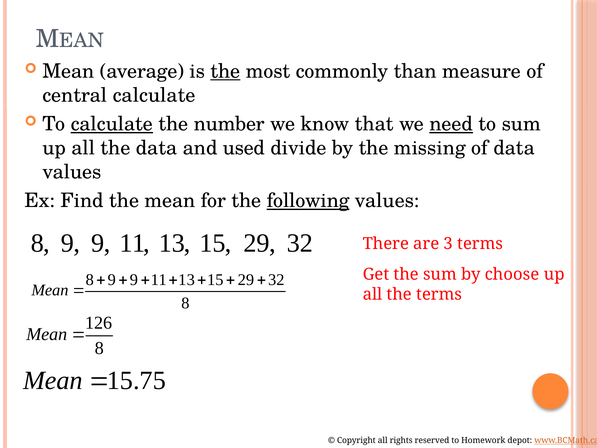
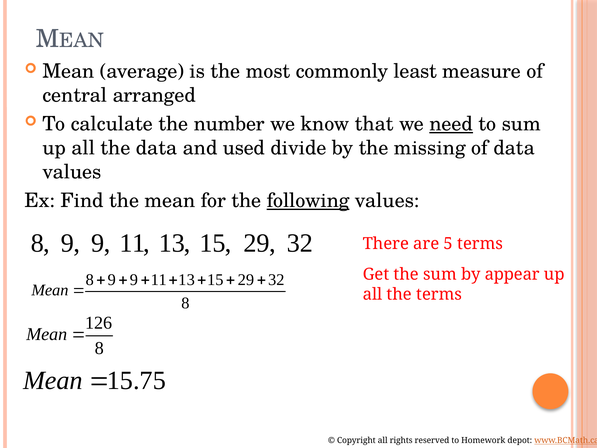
the underline: present -> none (225, 71)
than: than -> least (415, 71)
central calculate: calculate -> arranged (154, 95)
calculate underline: present -> none (112, 124)
3: 3 -> 5 (448, 243)
choose: choose -> appear (512, 274)
